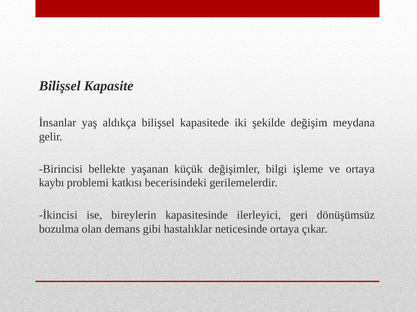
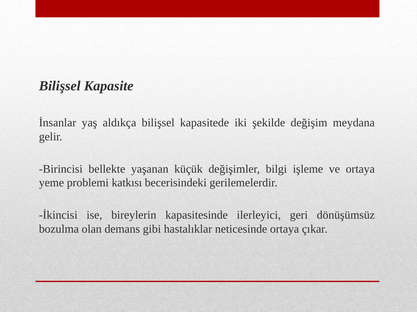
kaybı: kaybı -> yeme (51, 183)
